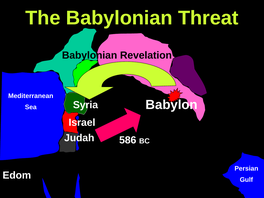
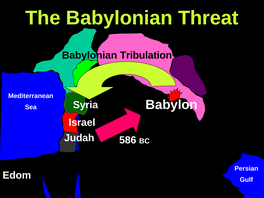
Revelation: Revelation -> Tribulation (146, 55)
